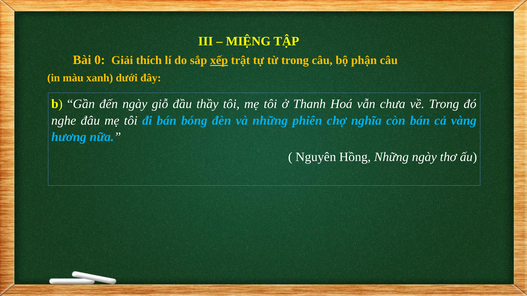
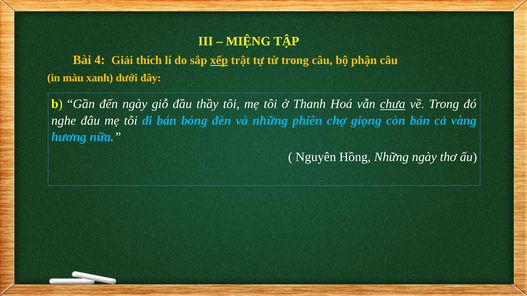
0: 0 -> 4 (100, 60)
chưa underline: none -> present (393, 104)
nghĩa: nghĩa -> giọng (366, 121)
